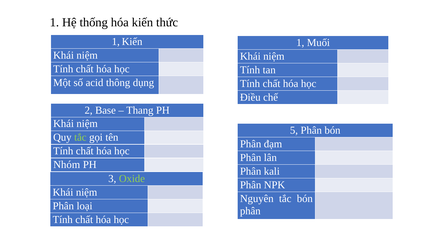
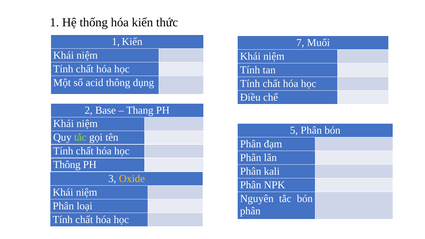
1: 1 -> 7 (300, 43)
Nhóm: Nhóm -> Thông (67, 165)
Oxide colour: light green -> yellow (132, 179)
